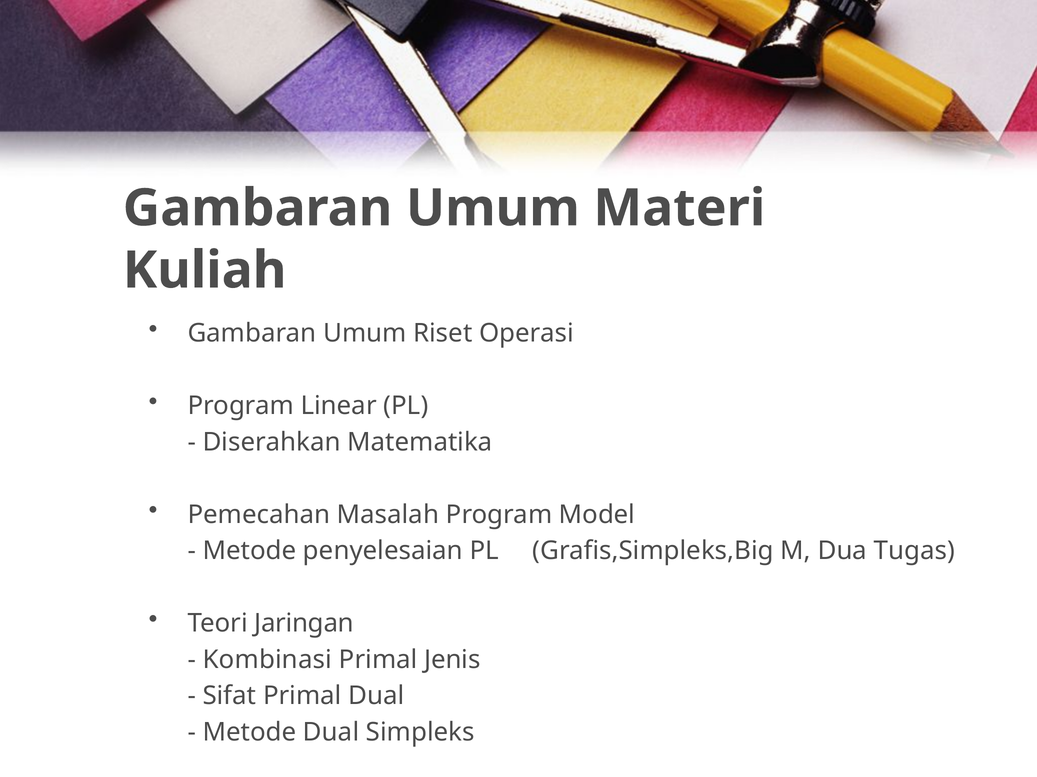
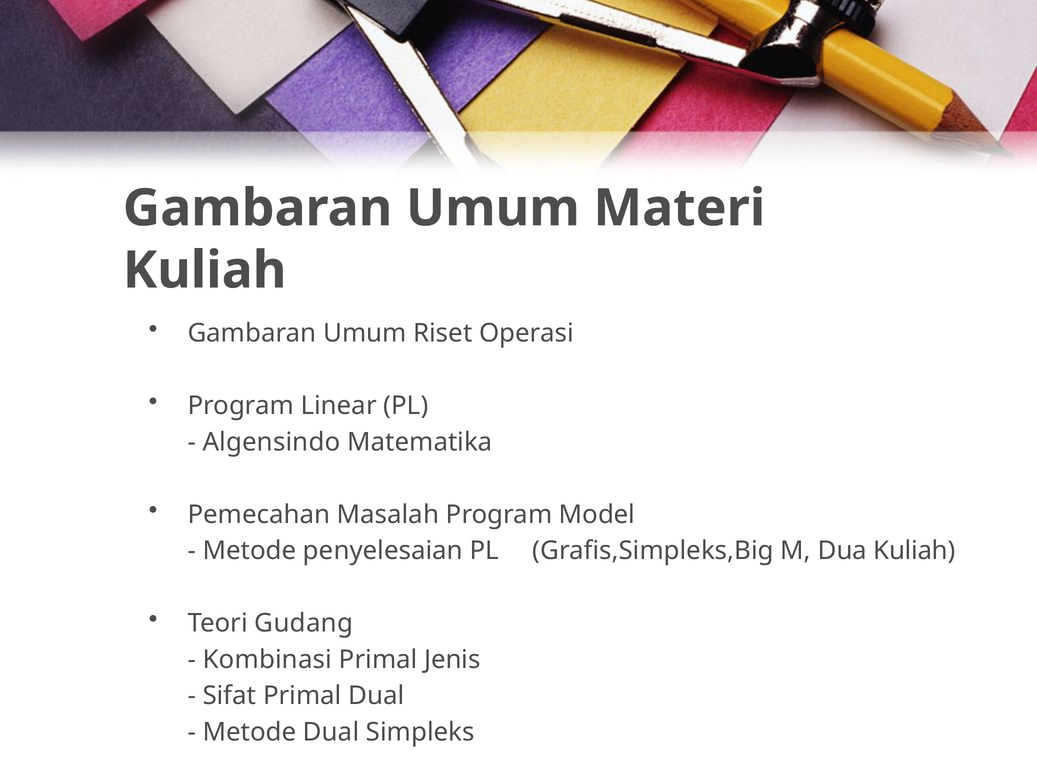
Diserahkan: Diserahkan -> Algensindo (272, 443)
Dua Tugas: Tugas -> Kuliah (914, 551)
Jaringan: Jaringan -> Gudang (304, 624)
